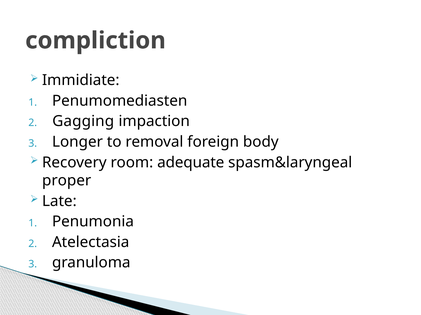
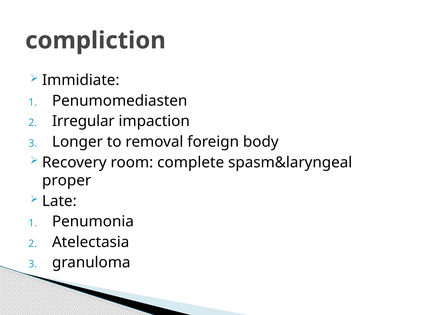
Gagging: Gagging -> Irregular (83, 122)
adequate: adequate -> complete (191, 163)
